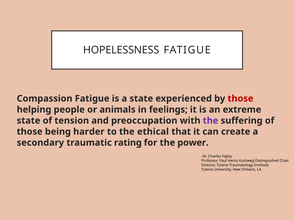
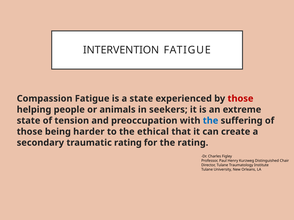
HOPELESSNESS: HOPELESSNESS -> INTERVENTION (121, 50)
feelings: feelings -> seekers (168, 110)
the colour: purple -> blue (211, 121)
the power: power -> rating (193, 143)
